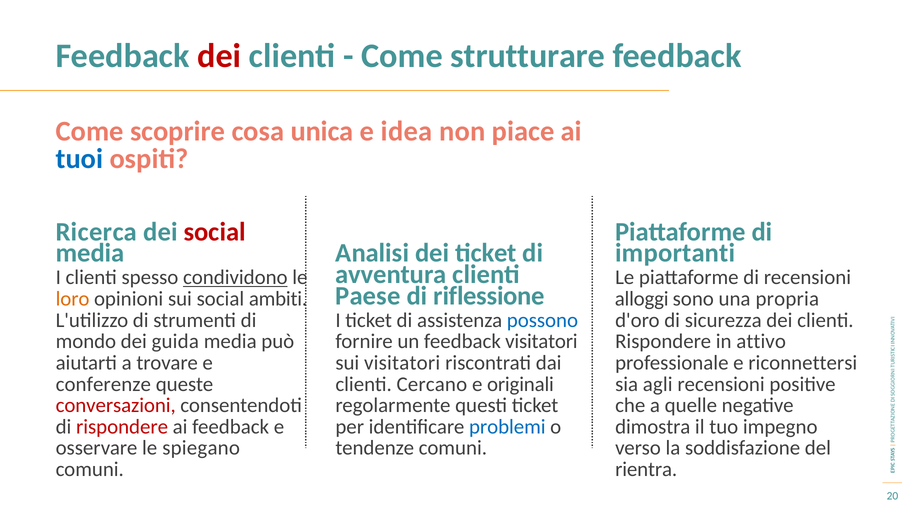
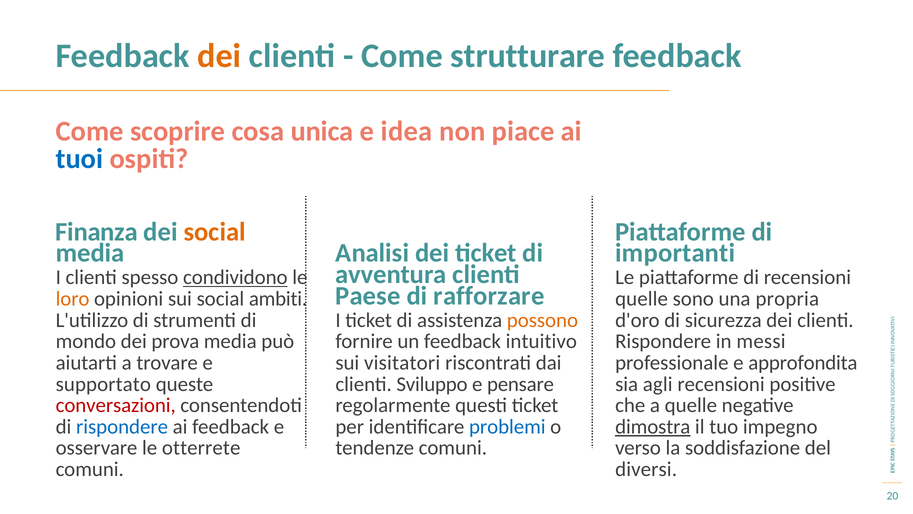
dei colour: red -> orange (219, 56)
Ricerca: Ricerca -> Finanza (97, 232)
social colour: red -> orange (215, 232)
riflessione: riflessione -> rafforzare (489, 296)
alloggi: alloggi -> quelle (642, 299)
possono colour: blue -> orange (542, 320)
guida: guida -> prova (175, 341)
feedback visitatori: visitatori -> intuitivo (541, 341)
attivo: attivo -> messi (761, 341)
riconnettersi: riconnettersi -> approfondita (803, 362)
conferenze: conferenze -> supportato (103, 384)
Cercano: Cercano -> Sviluppo (432, 384)
originali: originali -> pensare (520, 384)
rispondere colour: red -> blue (122, 426)
dimostra underline: none -> present (653, 426)
spiegano: spiegano -> otterrete (201, 448)
rientra: rientra -> diversi (646, 469)
